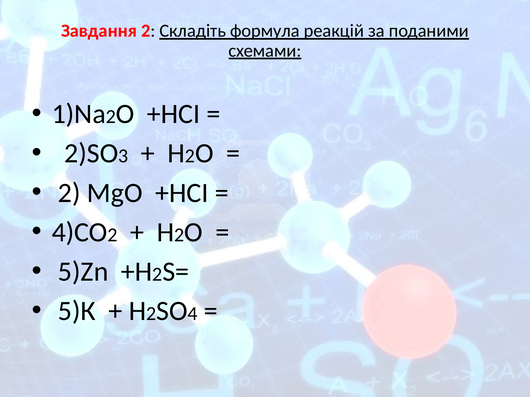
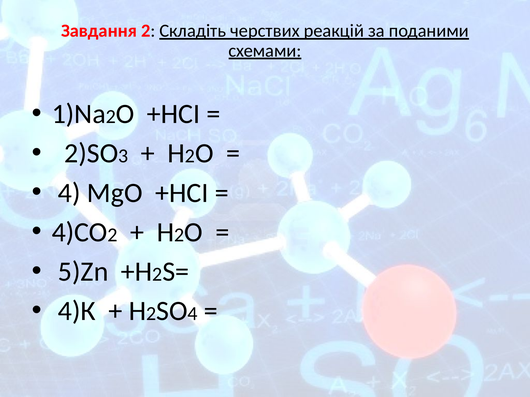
формула: формула -> черствих (265, 31)
2: 2 -> 4 (69, 193)
5)К: 5)К -> 4)К (77, 311)
